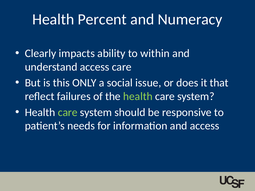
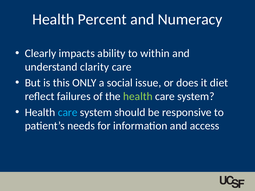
understand access: access -> clarity (95, 67)
that: that -> diet (219, 83)
care colour: light green -> light blue (68, 112)
